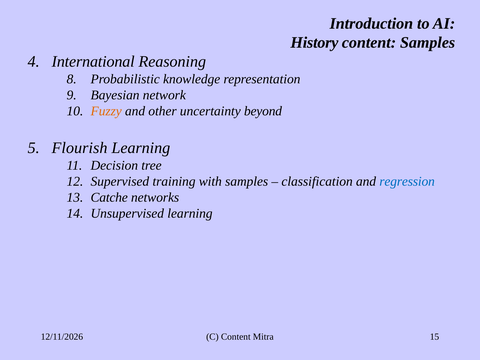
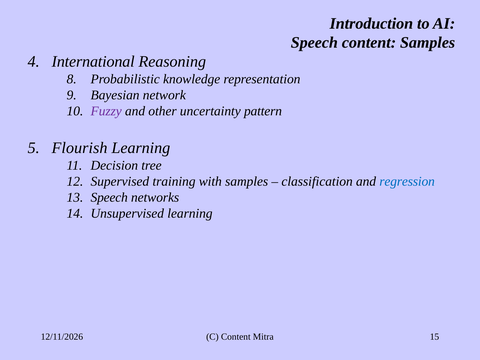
History: History -> Speech (314, 43)
Fuzzy colour: orange -> purple (106, 111)
beyond: beyond -> pattern (263, 111)
Catche: Catche -> Speech (109, 197)
